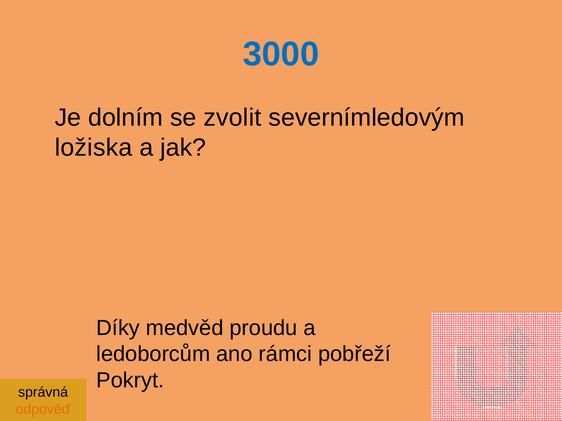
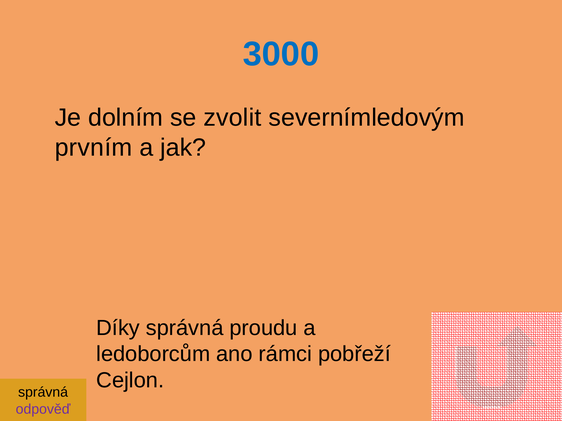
ložiska: ložiska -> prvním (94, 148)
Díky medvěd: medvěd -> správná (185, 328)
Pokryt: Pokryt -> Cejlon (130, 381)
odpověď colour: orange -> purple (43, 410)
